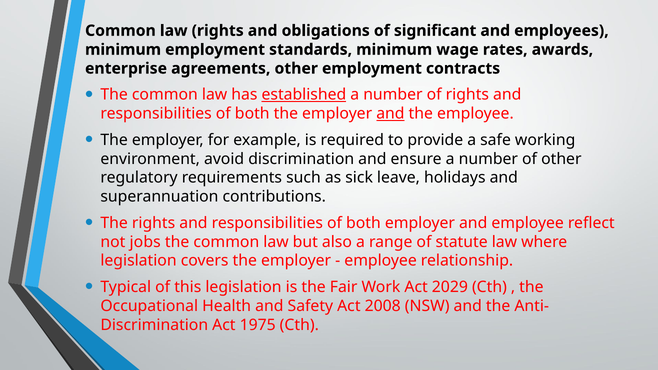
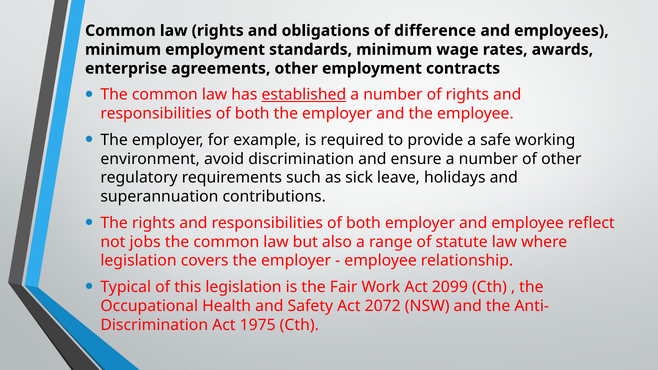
significant: significant -> difference (435, 31)
and underline: present -> none (390, 114)
2029: 2029 -> 2099 (450, 287)
2008: 2008 -> 2072 (383, 306)
